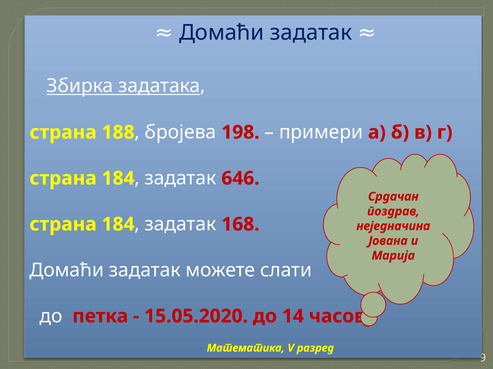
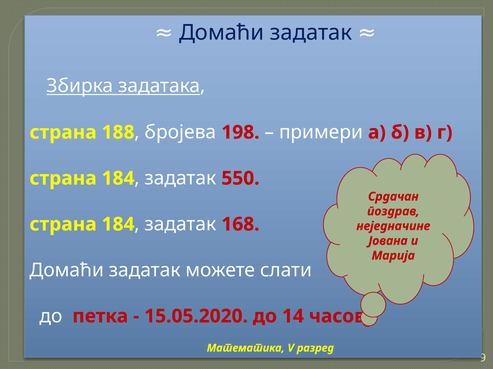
646: 646 -> 550 (240, 179)
неједначина: неједначина -> неједначине (393, 227)
